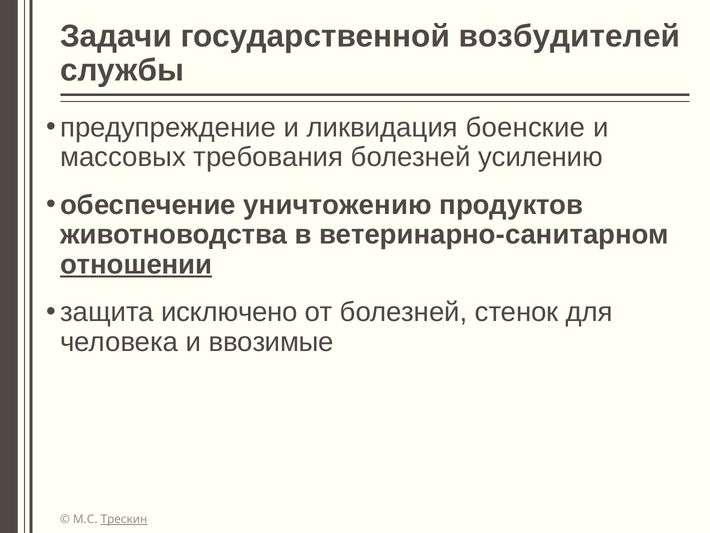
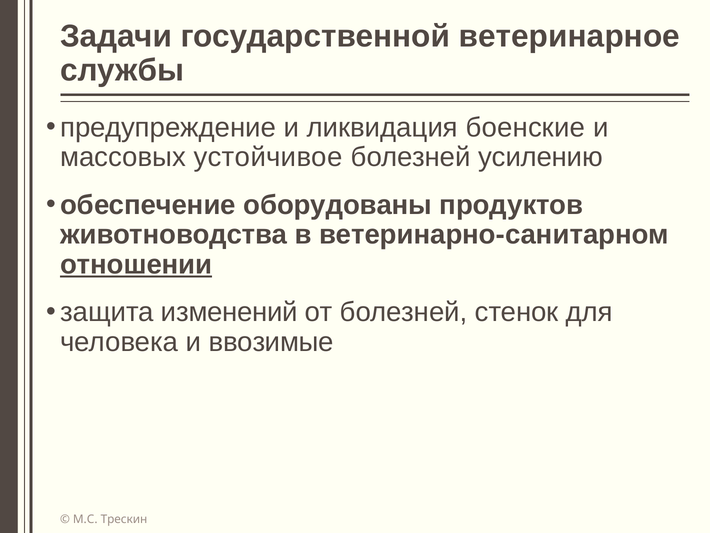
возбудителей: возбудителей -> ветеринарное (569, 36)
требования: требования -> устойчивое (268, 157)
уничтожению: уничтожению -> оборудованы (338, 205)
исключено: исключено -> изменений (229, 312)
Трескин underline: present -> none (124, 519)
